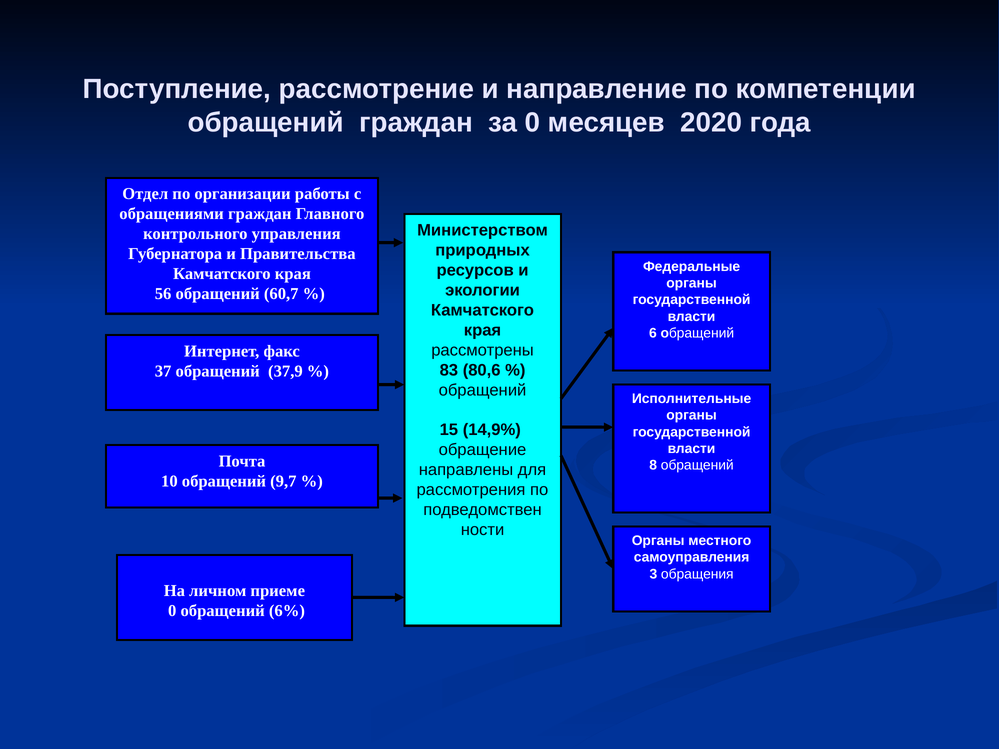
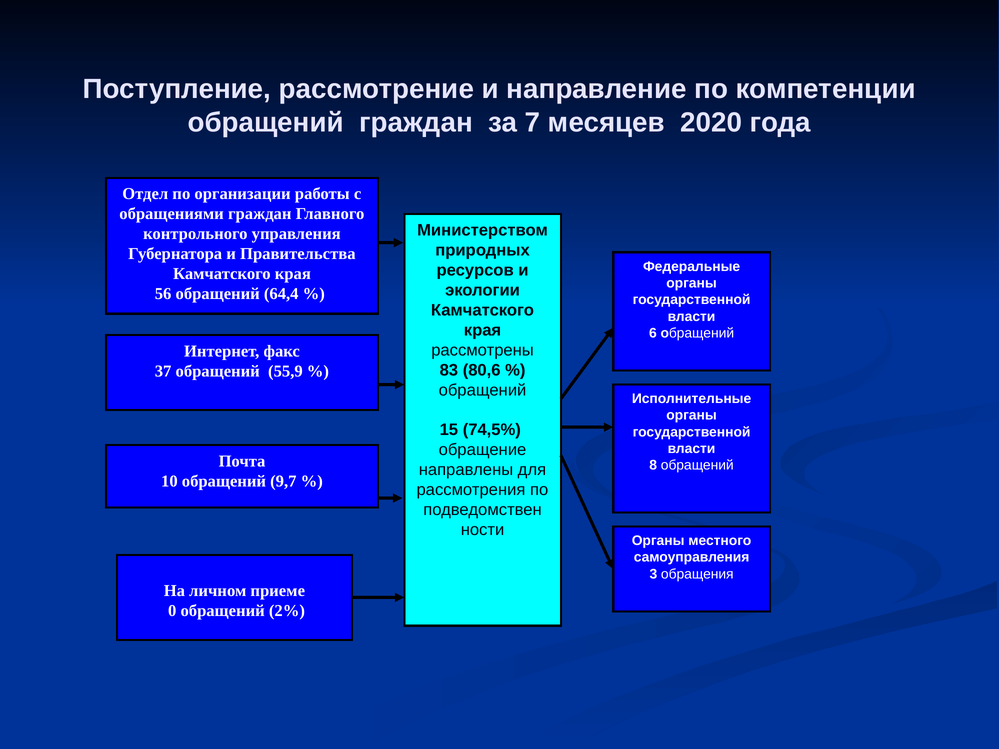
за 0: 0 -> 7 (533, 123)
60,7: 60,7 -> 64,4 (281, 294)
37,9: 37,9 -> 55,9 (285, 371)
14,9%: 14,9% -> 74,5% (492, 430)
6%: 6% -> 2% (287, 611)
